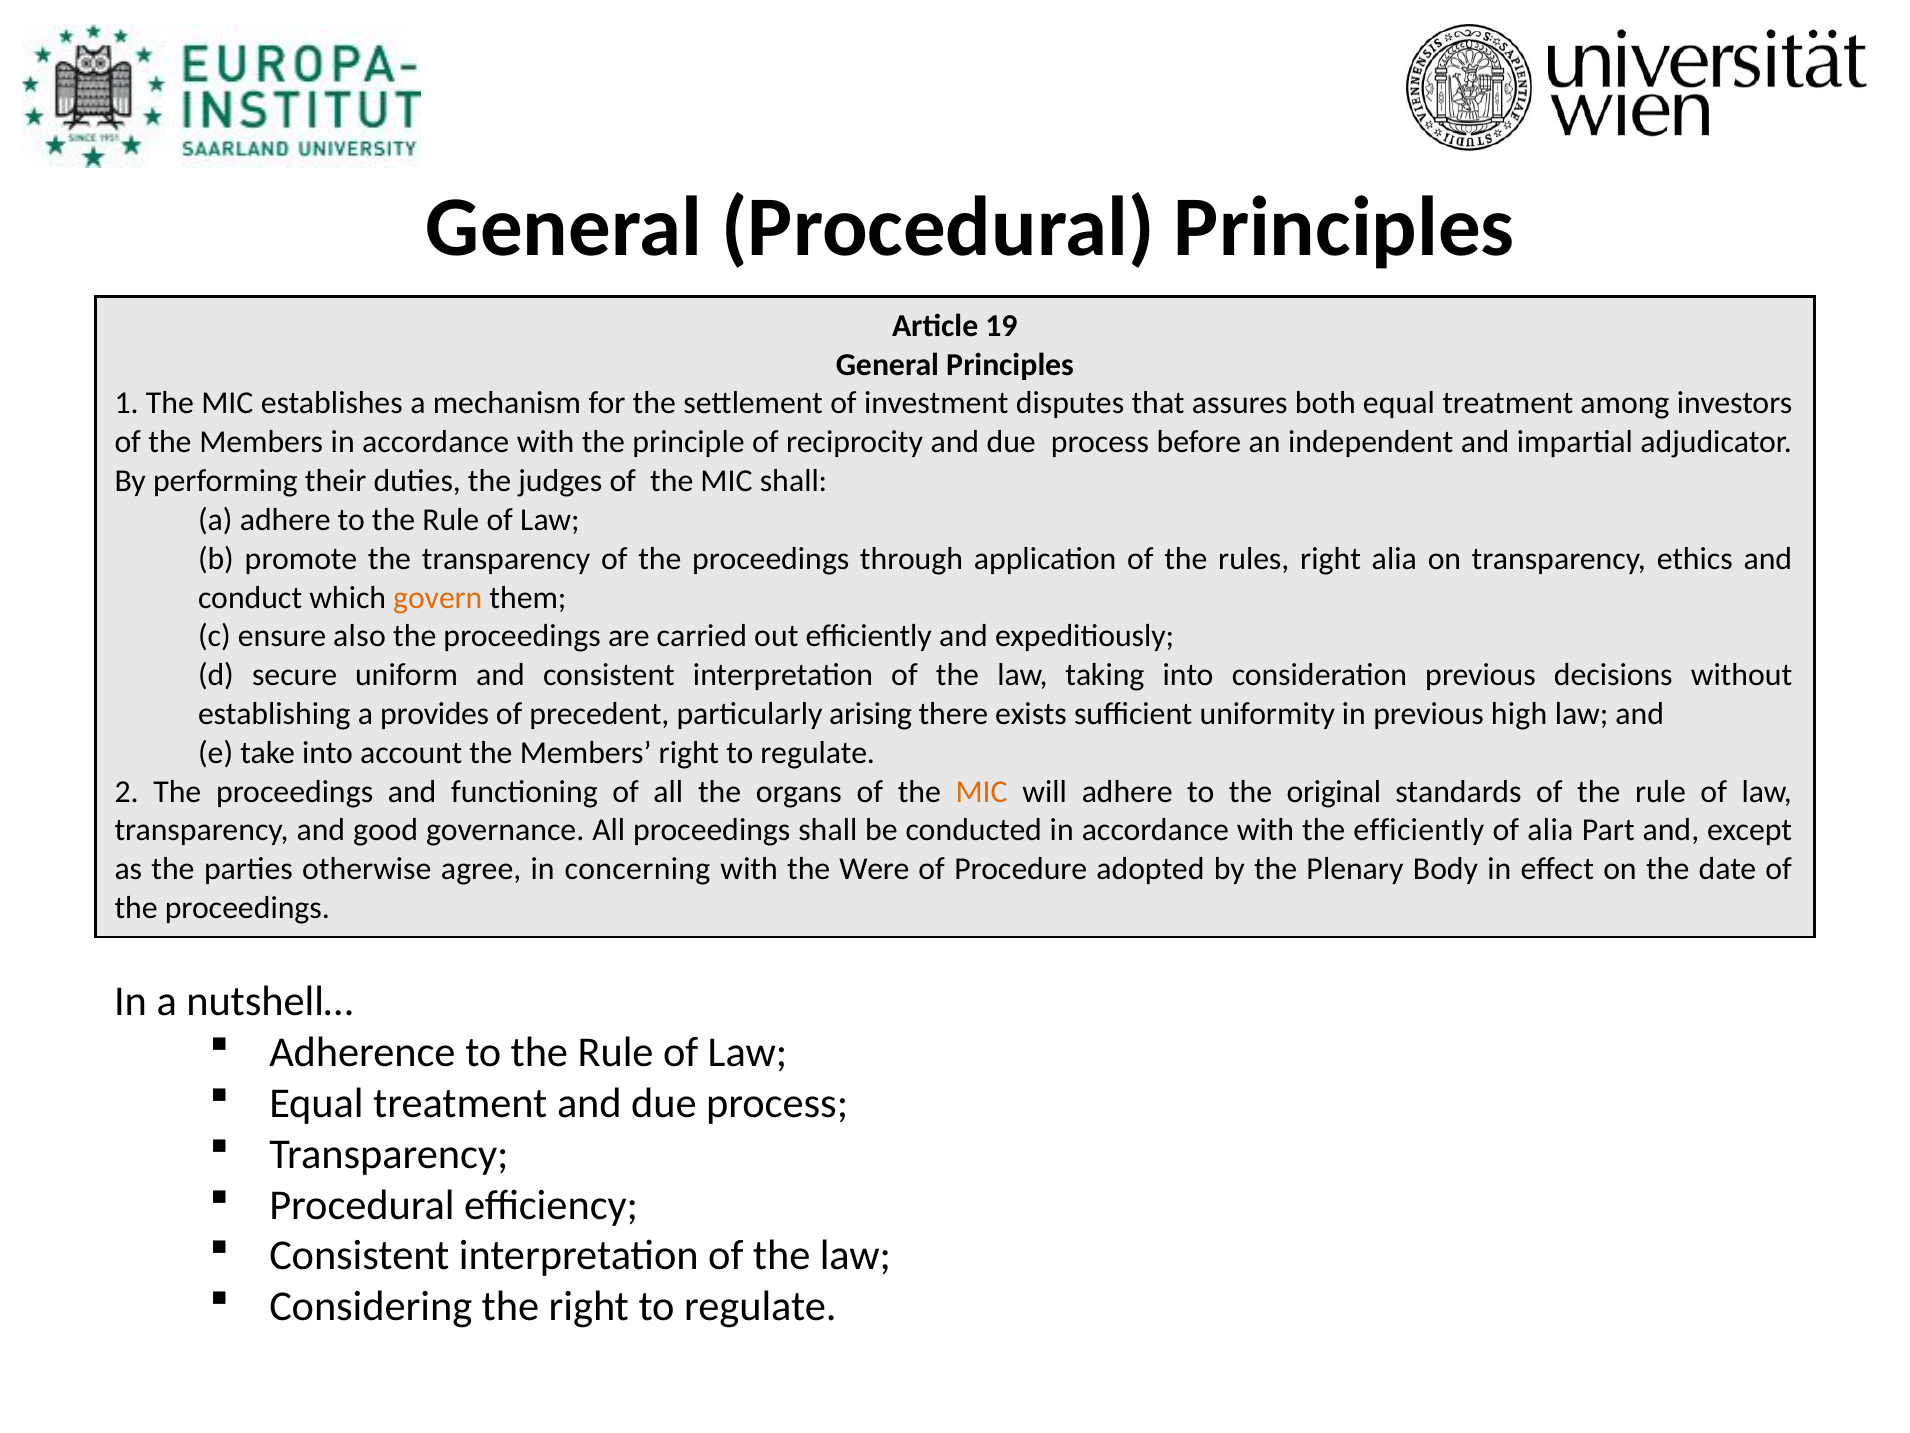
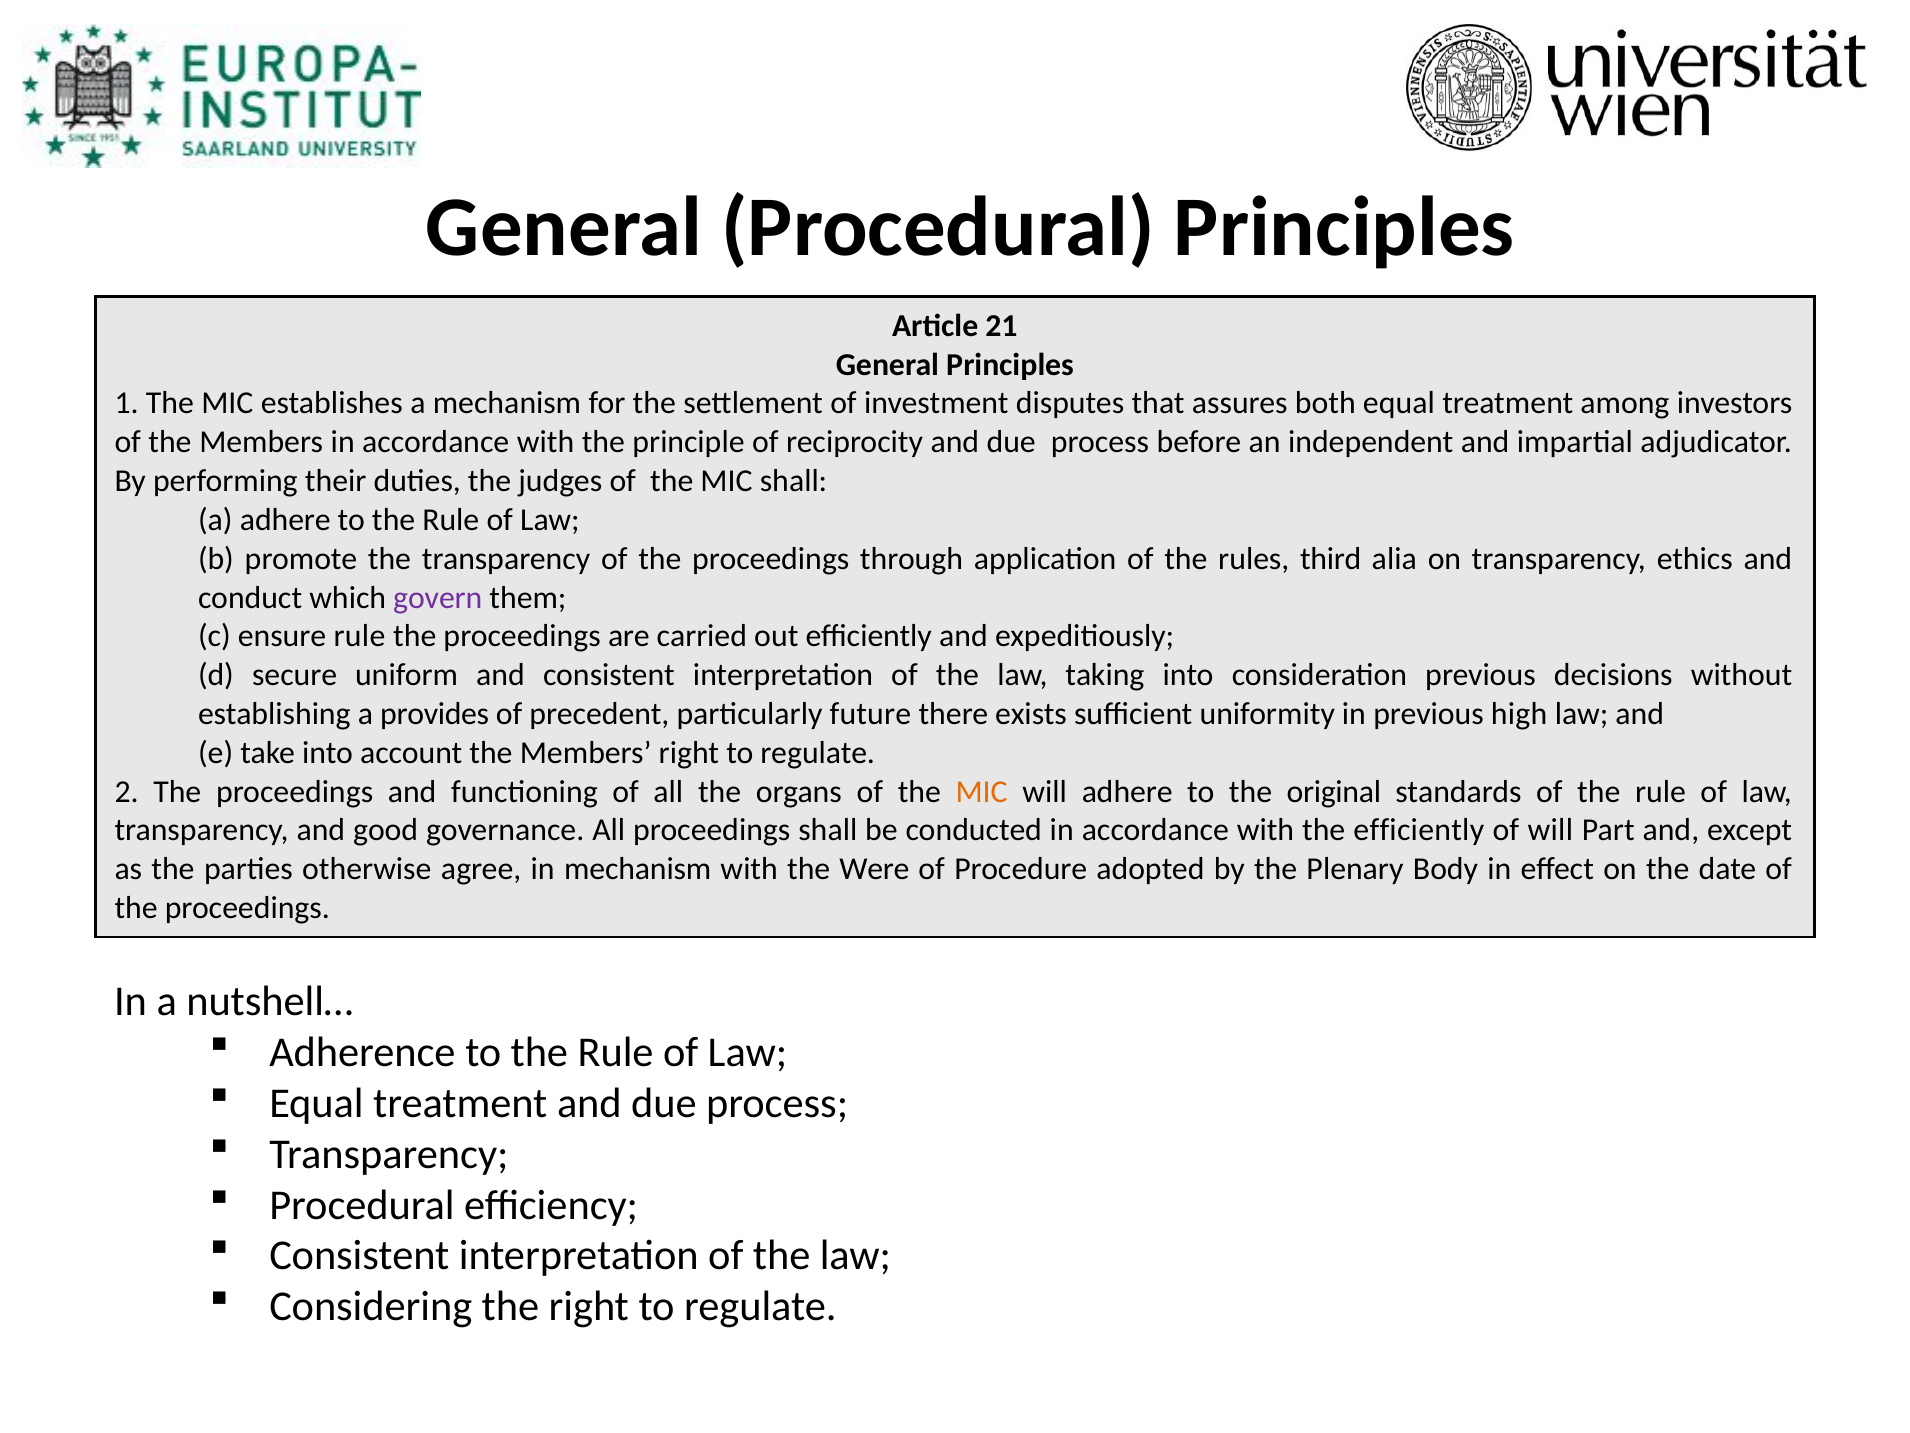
19: 19 -> 21 (1002, 326)
rules right: right -> third (1331, 559)
govern colour: orange -> purple (438, 597)
ensure also: also -> rule (359, 636)
arising: arising -> future (870, 714)
of alia: alia -> will (1550, 830)
in concerning: concerning -> mechanism (638, 869)
